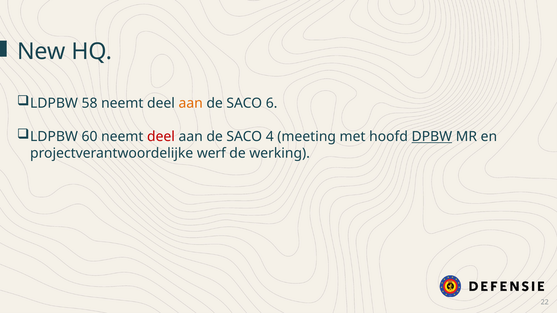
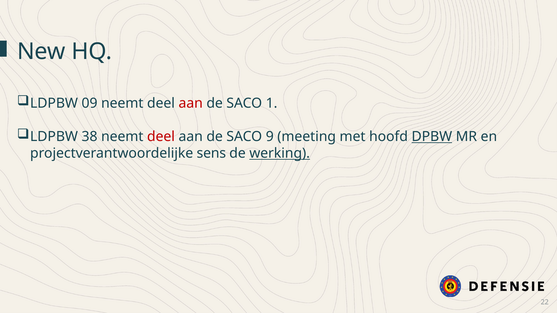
58: 58 -> 09 (90, 103)
aan colour: orange -> red (191, 103)
6: 6 -> 1 (272, 103)
60: 60 -> 38 (90, 137)
4: 4 -> 9 (270, 137)
werf: werf -> sens (211, 153)
werking underline: none -> present (280, 153)
